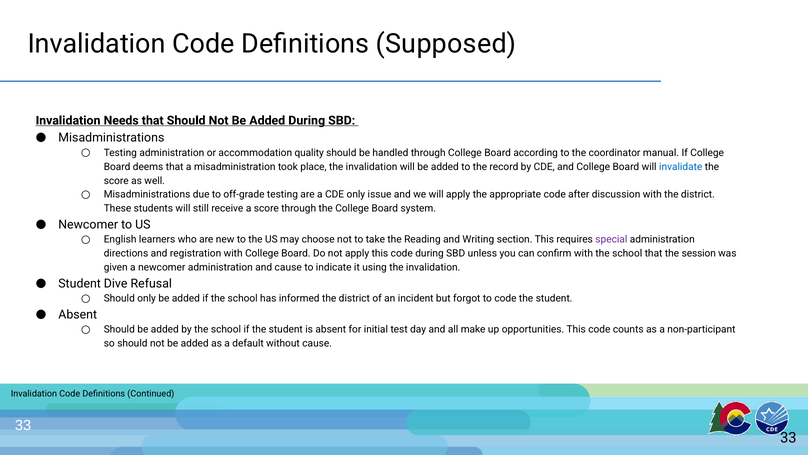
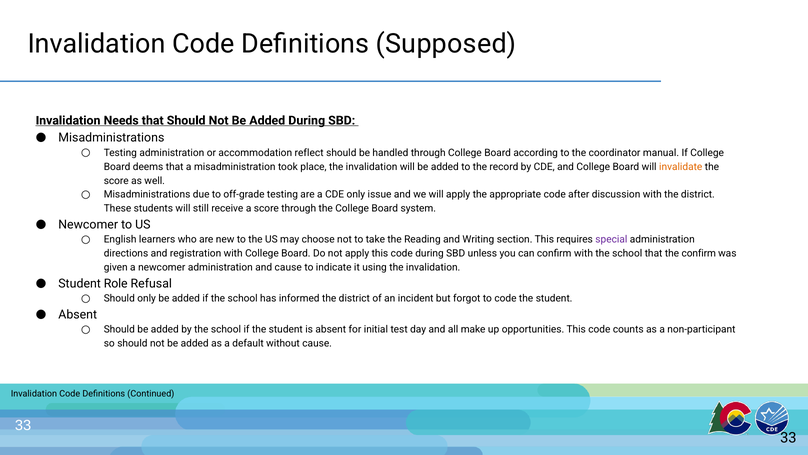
quality: quality -> reflect (309, 153)
invalidate colour: blue -> orange (681, 167)
the session: session -> confirm (699, 253)
Dive: Dive -> Role (116, 283)
